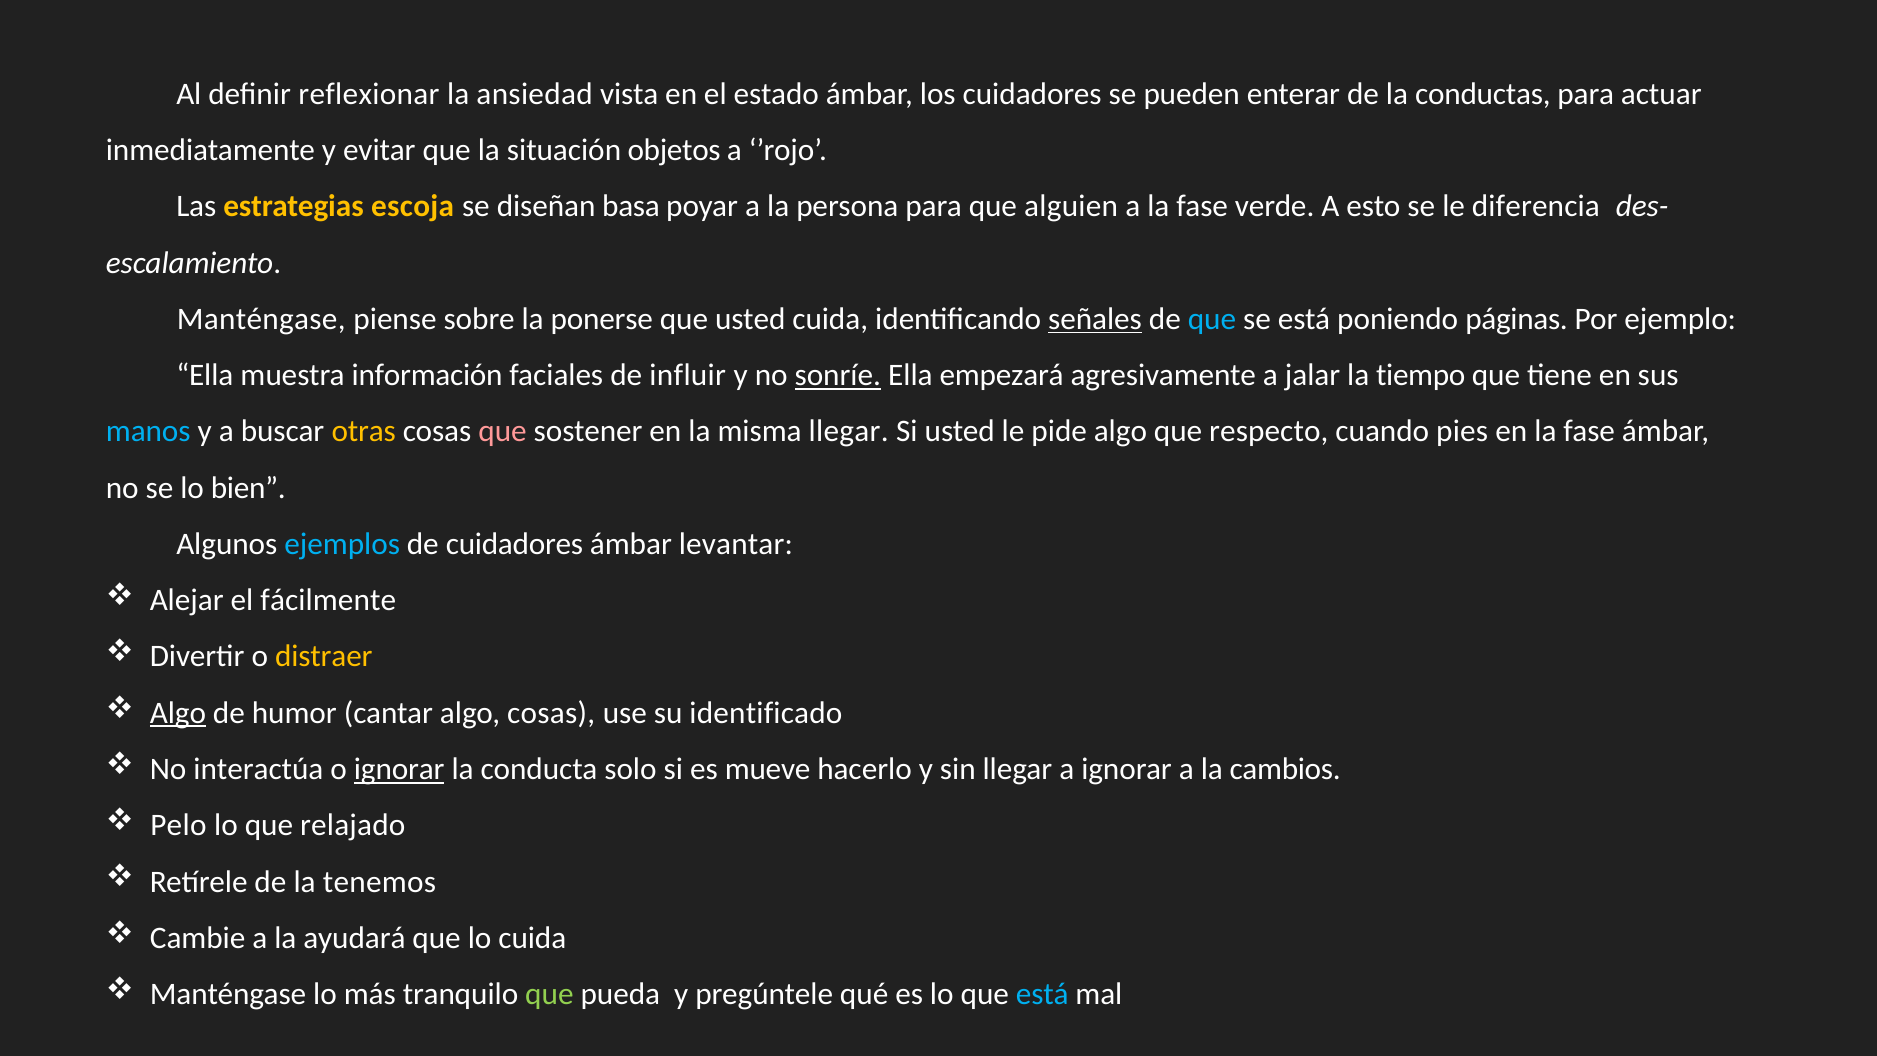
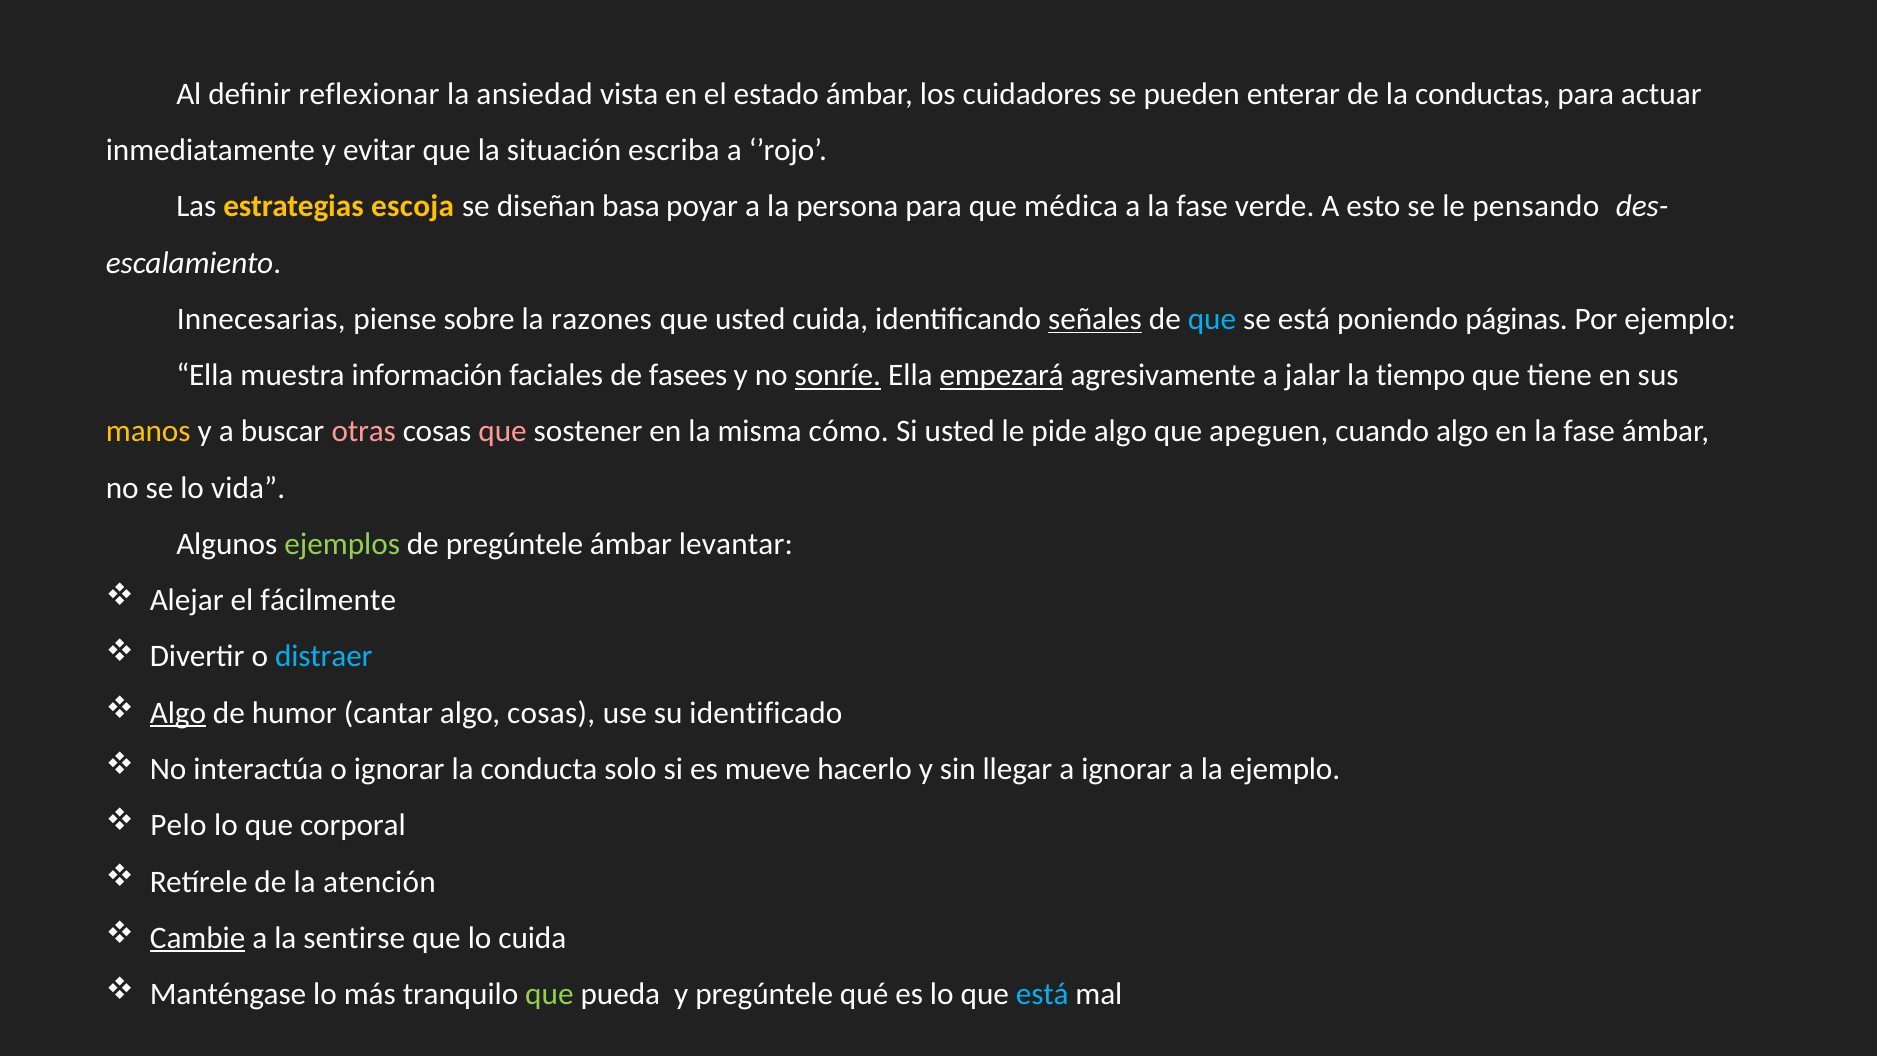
objetos: objetos -> escriba (674, 150)
alguien: alguien -> médica (1071, 206)
diferencia: diferencia -> pensando (1536, 206)
Manténgase: Manténgase -> Innecesarias (261, 319)
ponerse: ponerse -> razones (602, 319)
influir: influir -> fasees (688, 375)
empezará underline: none -> present (1002, 375)
manos colour: light blue -> yellow (148, 432)
otras colour: yellow -> pink (364, 432)
misma llegar: llegar -> cómo (849, 432)
respecto: respecto -> apeguen (1269, 432)
cuando pies: pies -> algo (1462, 432)
bien: bien -> vida (248, 488)
ejemplos colour: light blue -> light green (342, 544)
de cuidadores: cuidadores -> pregúntele (514, 544)
distraer colour: yellow -> light blue (324, 657)
ignorar underline: present -> none (399, 769)
la cambios: cambios -> ejemplo (1285, 769)
relajado: relajado -> corporal (353, 825)
tenemos: tenemos -> atención (379, 882)
Cambie underline: none -> present (198, 938)
ayudará: ayudará -> sentirse (354, 938)
